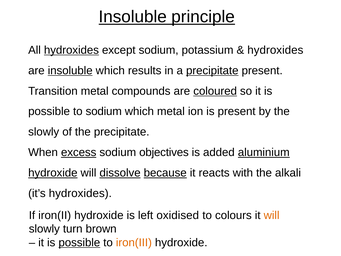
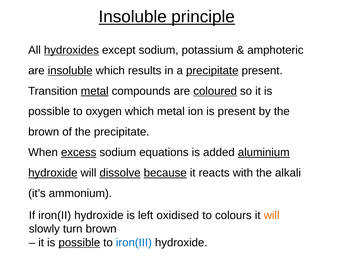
hydroxides: hydroxides -> amphoteric (275, 50)
metal underline: none -> present (95, 91)
to sodium: sodium -> oxygen (104, 111)
slowly: slowly -> brown (44, 132)
objectives: objectives -> equations (164, 152)
it’s hydroxides: hydroxides -> ammonium (80, 193)
iron(III colour: orange -> blue (134, 242)
